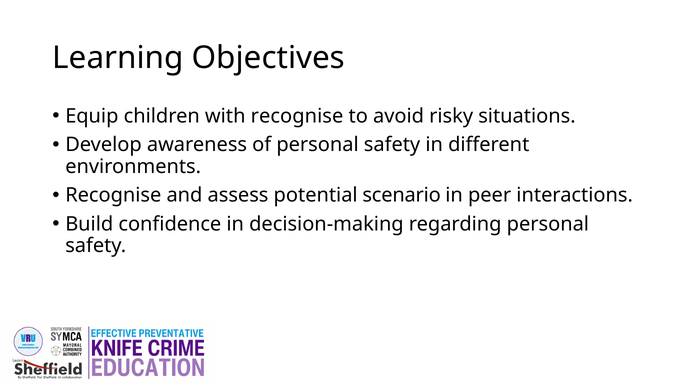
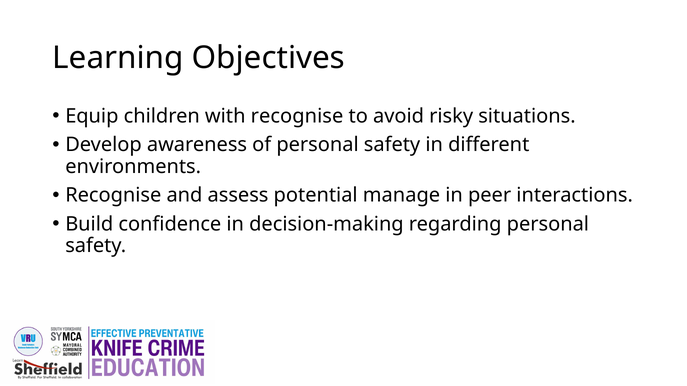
scenario: scenario -> manage (402, 195)
